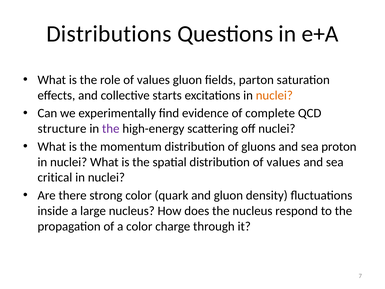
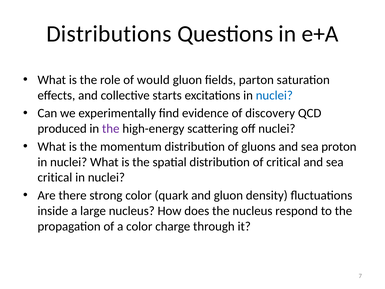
role of values: values -> would (153, 80)
nuclei colour: orange -> blue (274, 95)
complete: complete -> discovery (270, 113)
structure: structure -> produced (62, 129)
distribution of values: values -> critical (283, 162)
